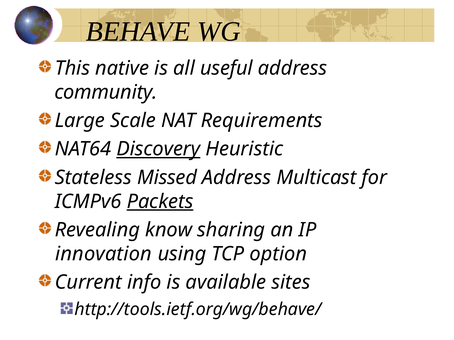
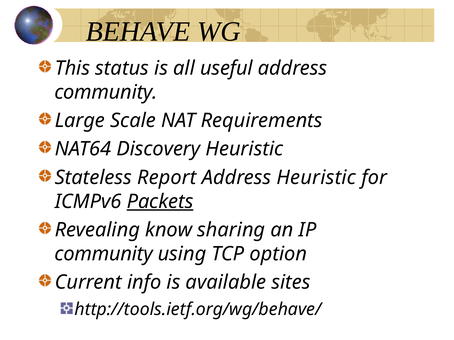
native: native -> status (122, 68)
Discovery underline: present -> none (158, 149)
Missed: Missed -> Report (167, 178)
Address Multicast: Multicast -> Heuristic (316, 178)
innovation: innovation -> community (104, 254)
